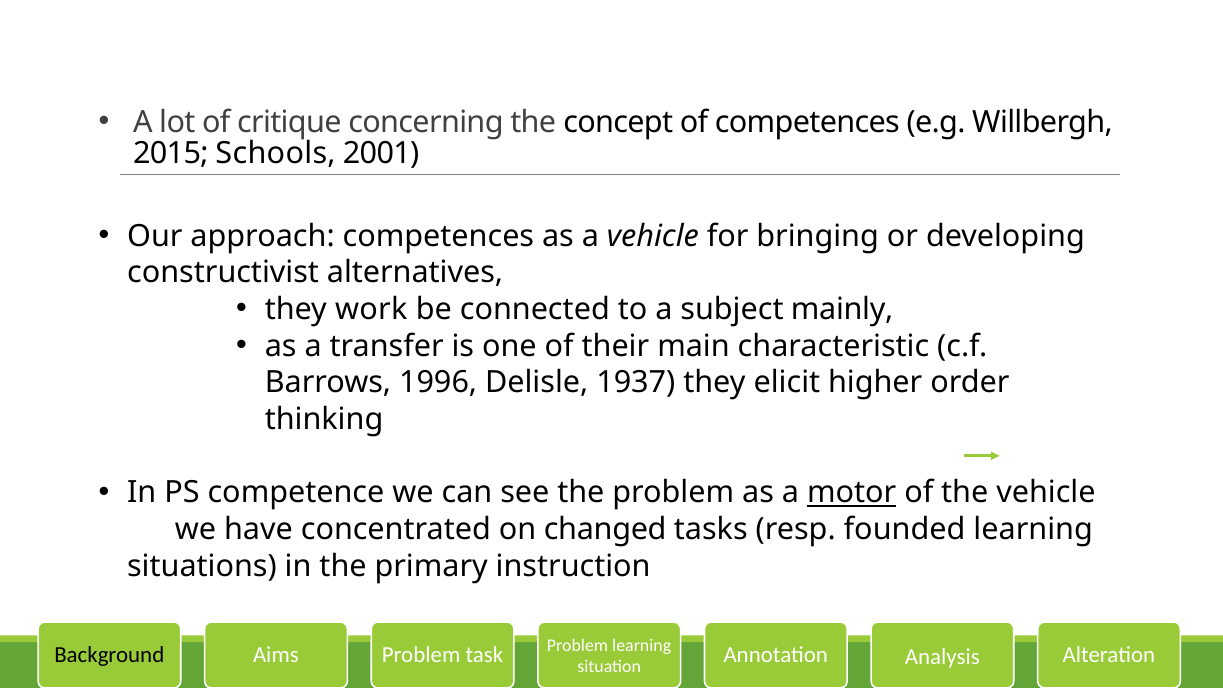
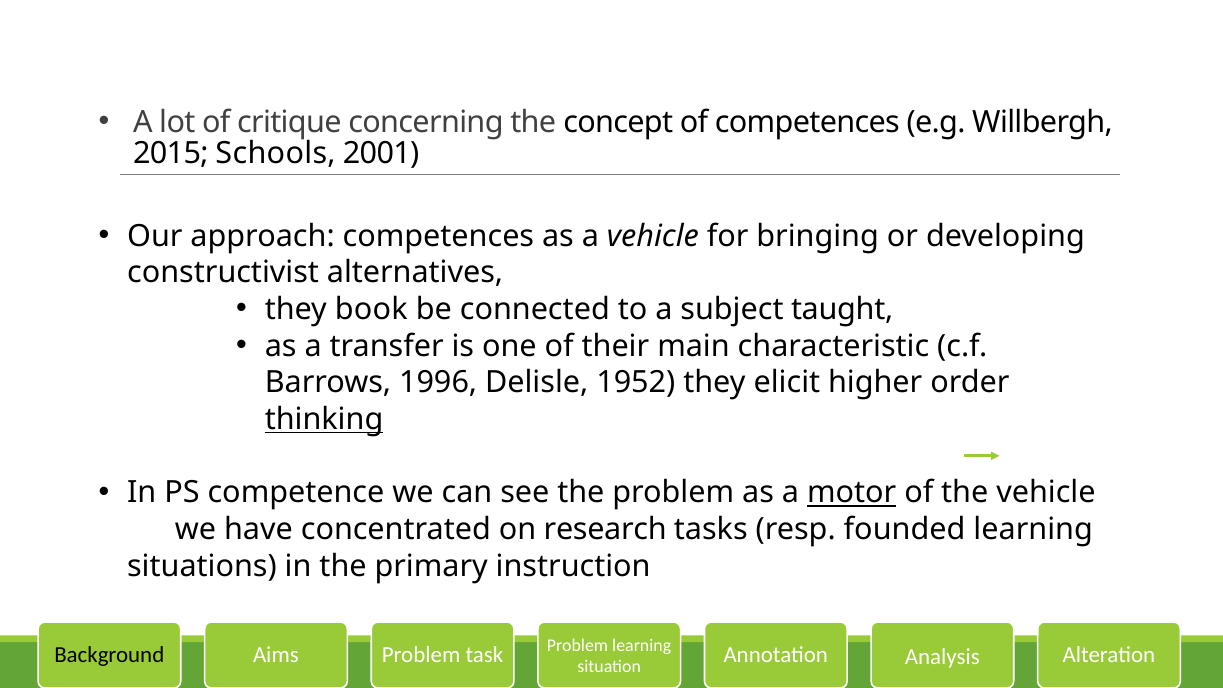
work: work -> book (371, 309)
mainly: mainly -> taught (842, 309)
1937: 1937 -> 1952 (636, 383)
thinking underline: none -> present (324, 419)
changed: changed -> research (605, 529)
